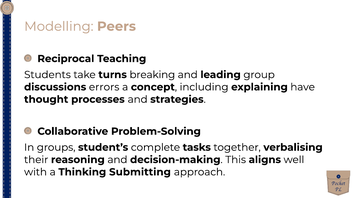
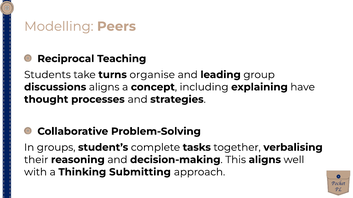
breaking: breaking -> organise (152, 75)
discussions errors: errors -> aligns (104, 87)
